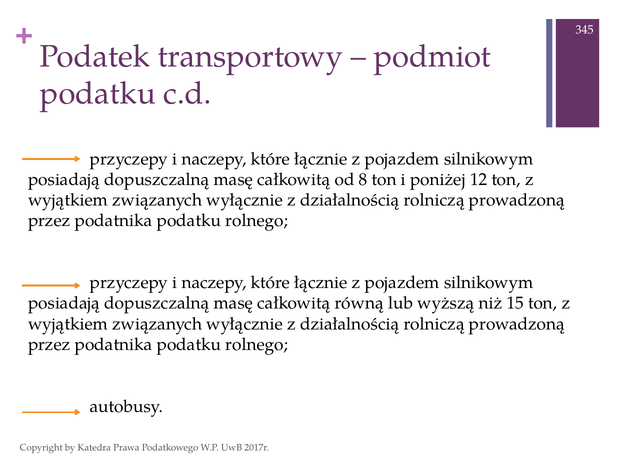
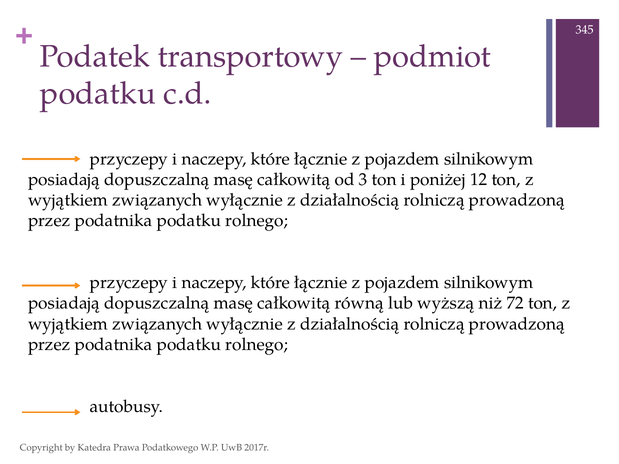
8: 8 -> 3 (363, 180)
15: 15 -> 72 (515, 303)
